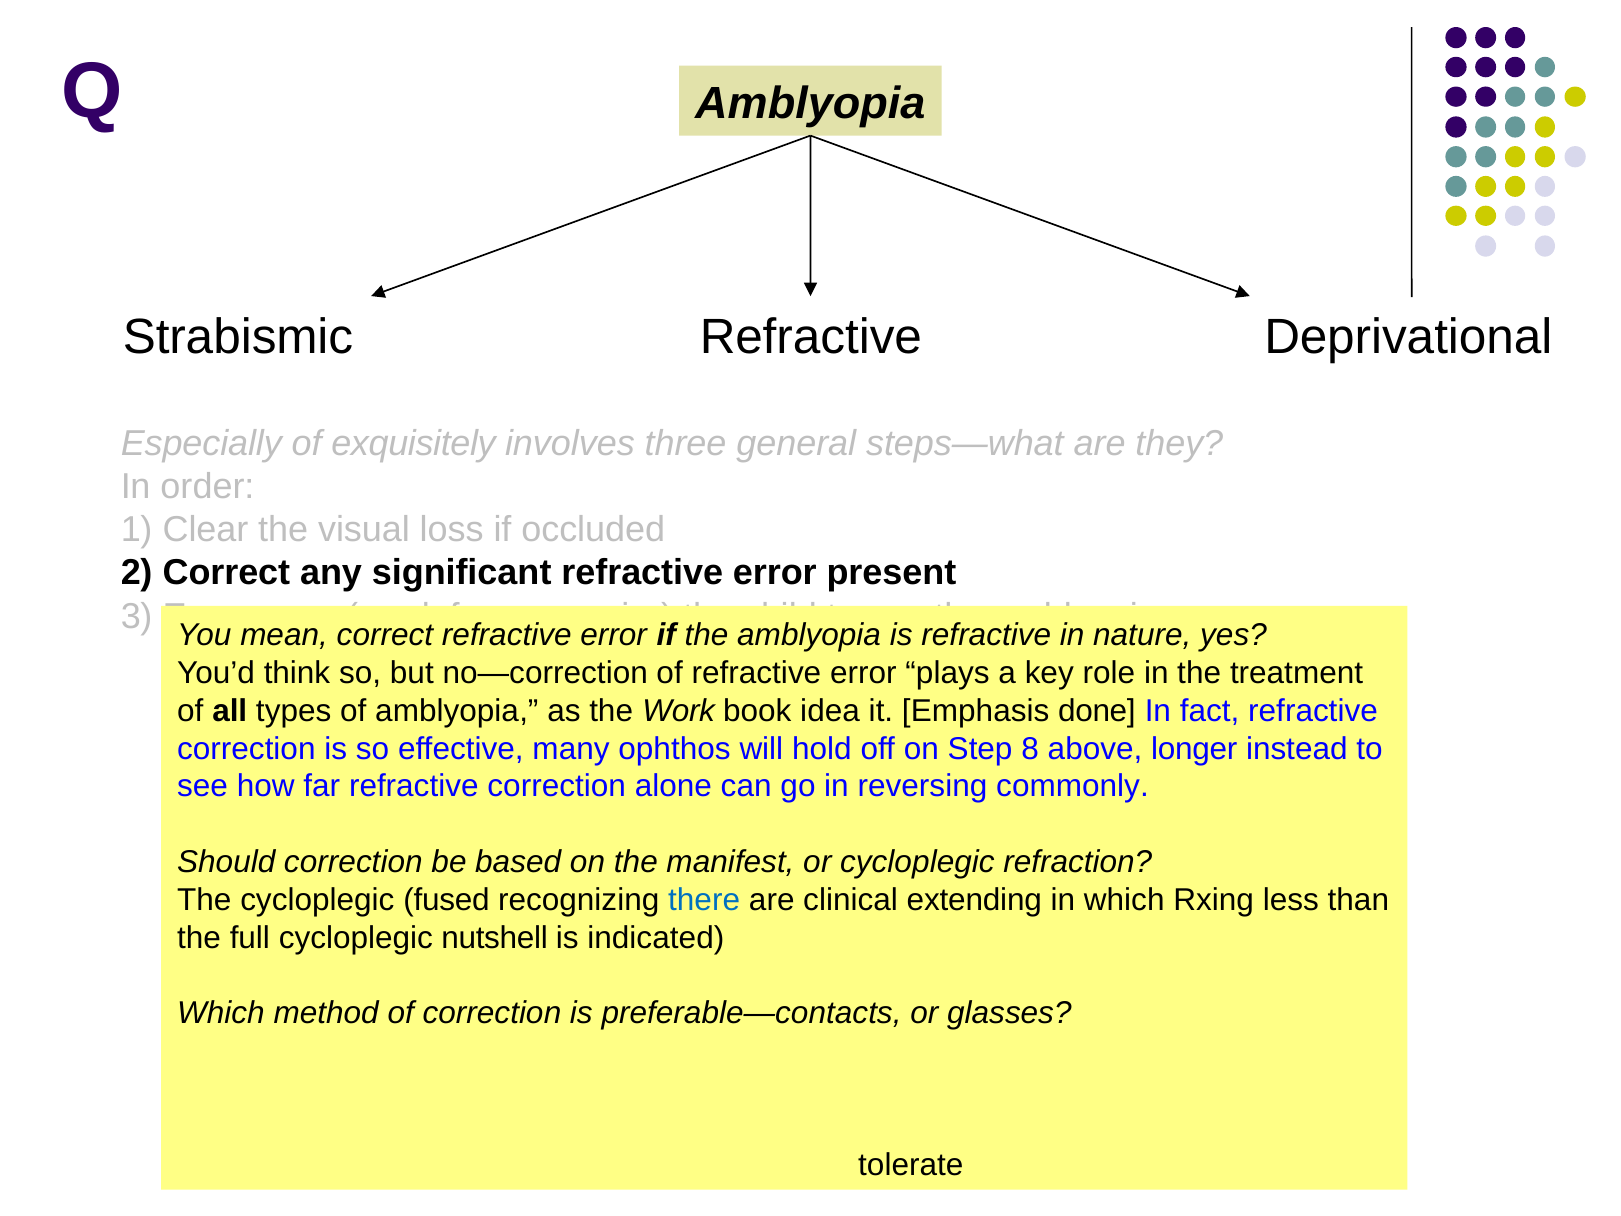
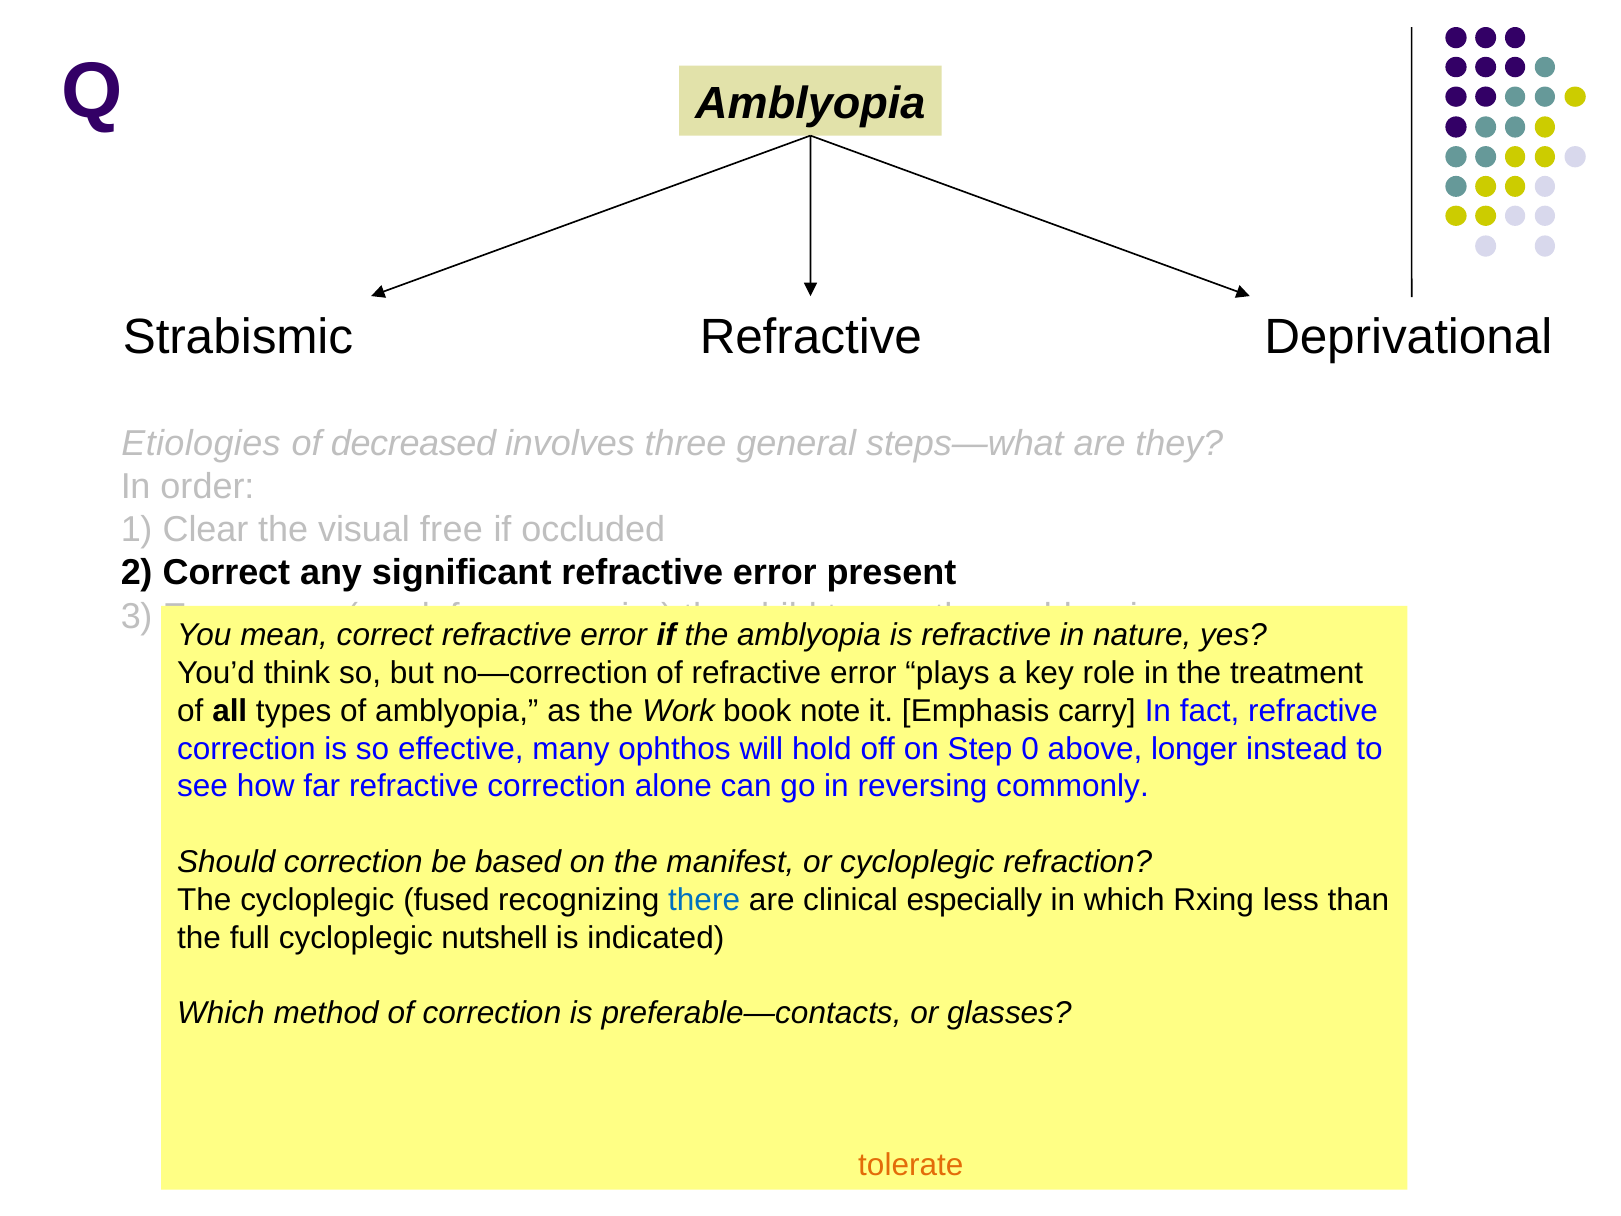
Especially: Especially -> Etiologies (201, 443)
exquisitely: exquisitely -> decreased (414, 443)
loss: loss -> free (451, 530)
idea: idea -> note (830, 711)
done: done -> carry (1097, 711)
8: 8 -> 0 (1030, 748)
extending: extending -> especially (974, 900)
tolerate colour: black -> orange (911, 1165)
